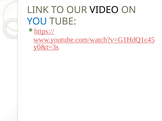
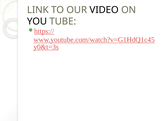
YOU colour: blue -> black (37, 21)
